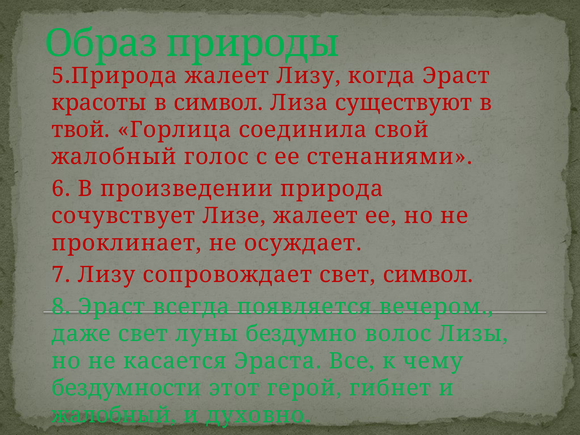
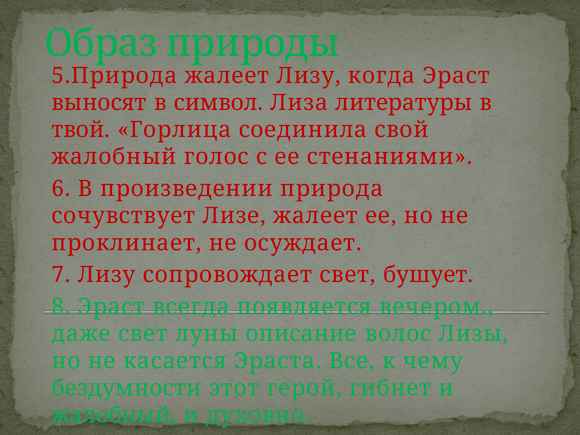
красоты: красоты -> выносят (99, 103)
существуют: существуют -> литературы (404, 103)
свет символ: символ -> бушует (428, 275)
бездумно: бездумно -> описание (301, 334)
